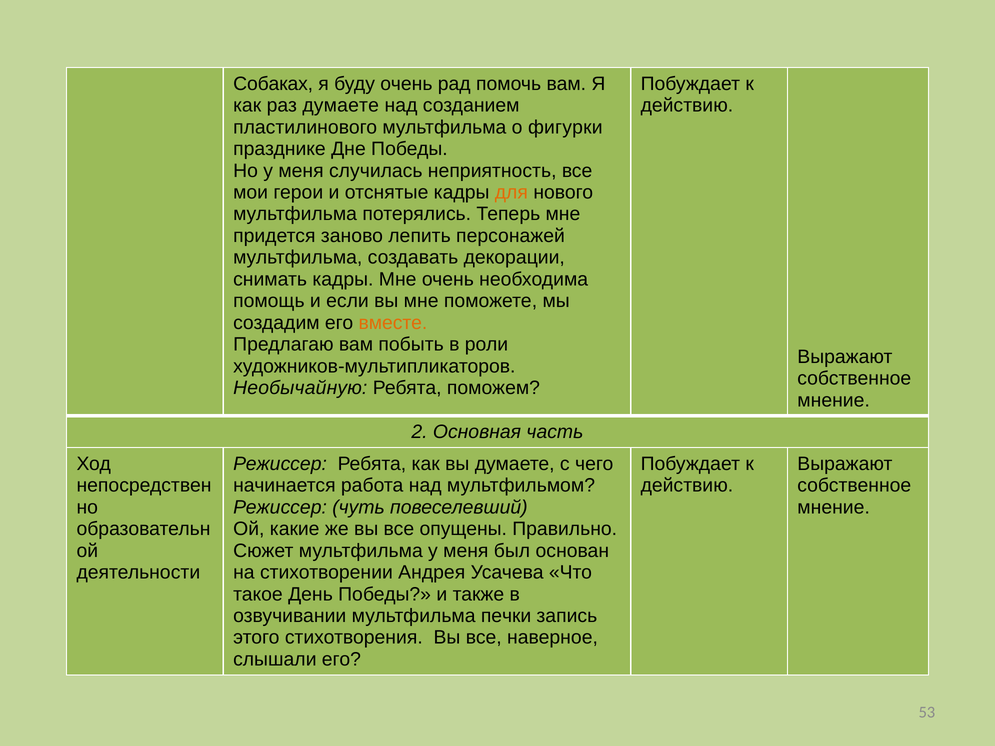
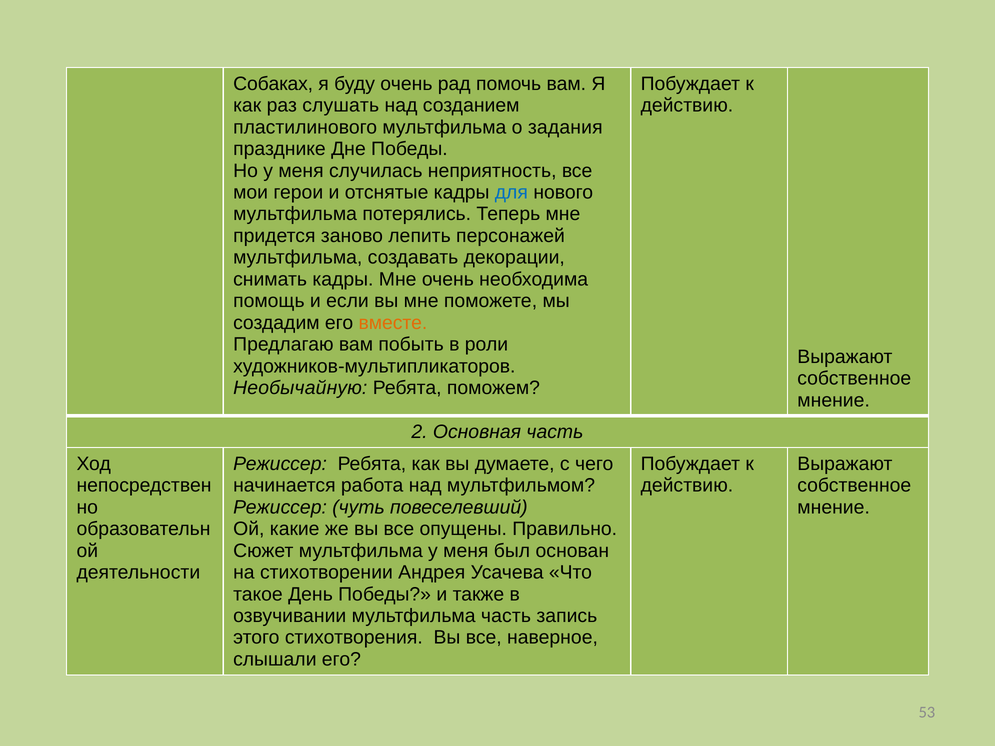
раз думаете: думаете -> слушать (341, 105)
фигурки: фигурки -> задания (565, 127)
для colour: orange -> blue (511, 192)
мультфильма печки: печки -> часть (506, 616)
